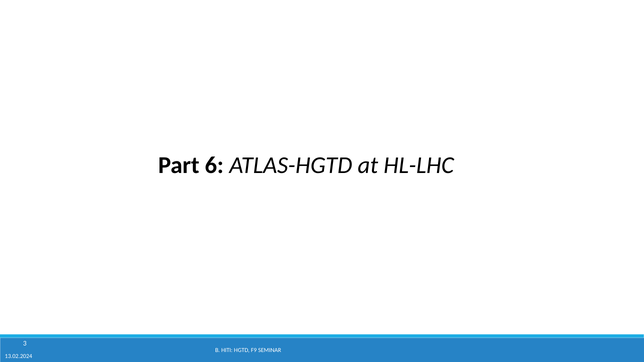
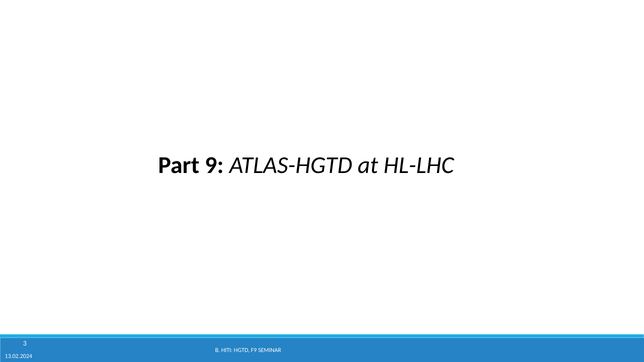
6: 6 -> 9 (214, 166)
